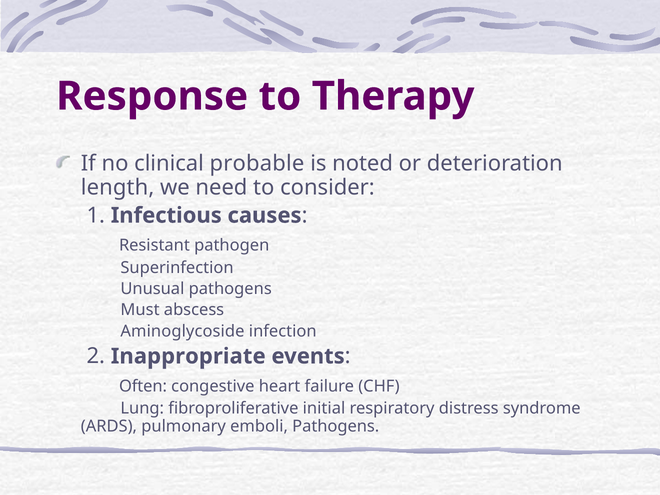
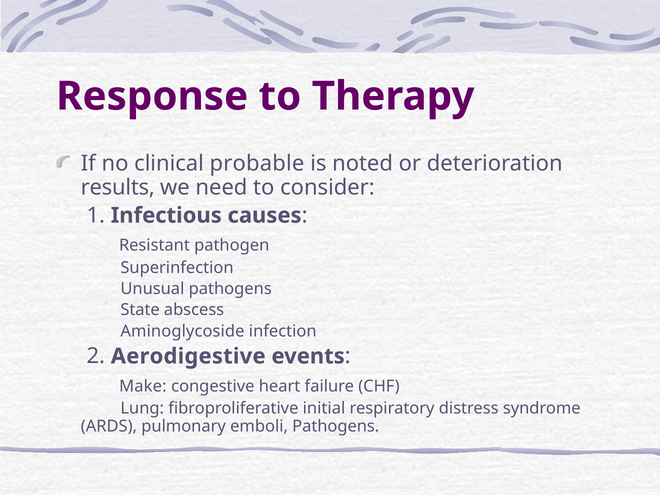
length: length -> results (118, 187)
Must: Must -> State (140, 310)
Inappropriate: Inappropriate -> Aerodigestive (188, 356)
Often: Often -> Make (143, 386)
